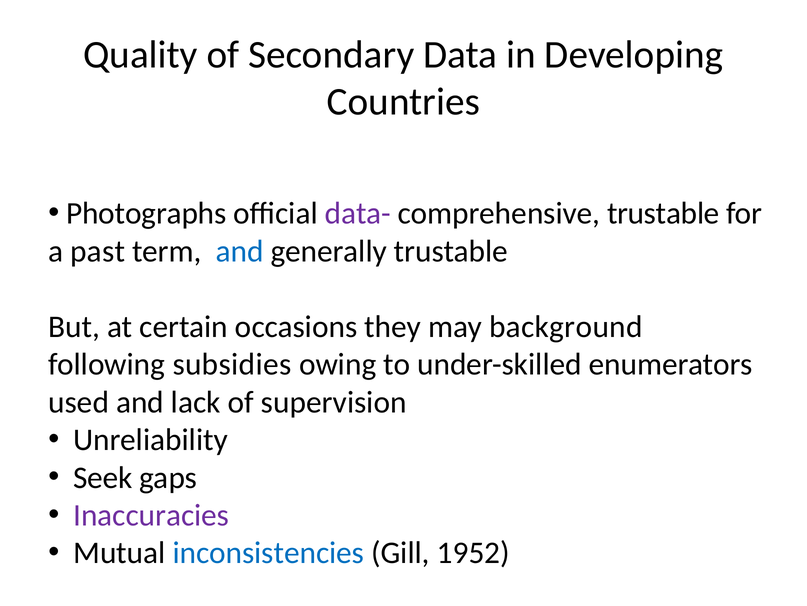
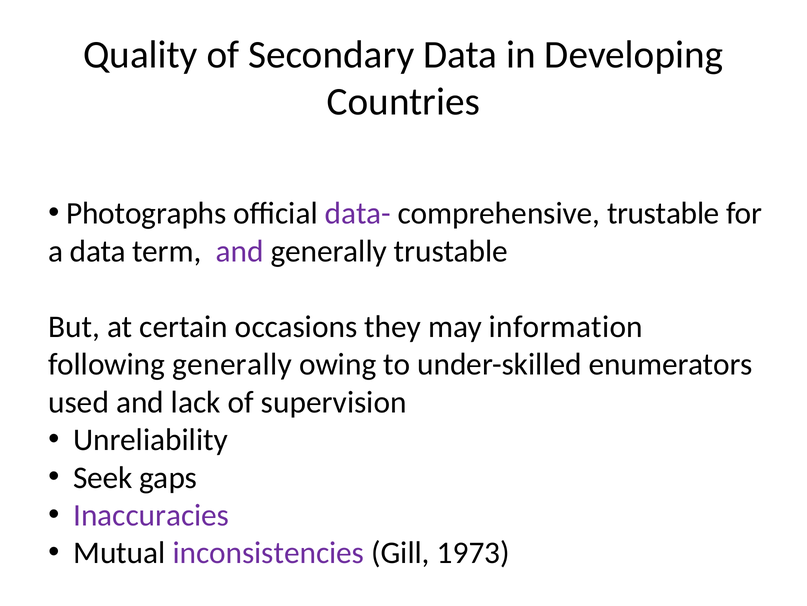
a past: past -> data (98, 251)
and colour: blue -> purple (240, 251)
background: background -> information (566, 326)
following subsidies: subsidies -> generally (232, 364)
inconsistencies colour: blue -> purple (268, 552)
1952: 1952 -> 1973 (473, 552)
